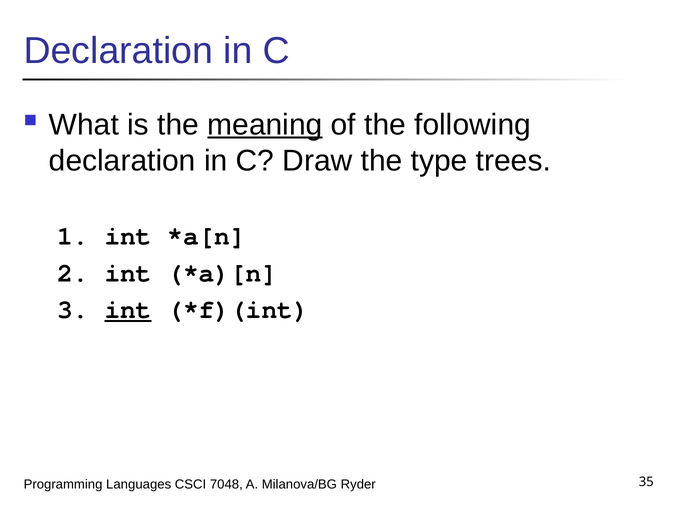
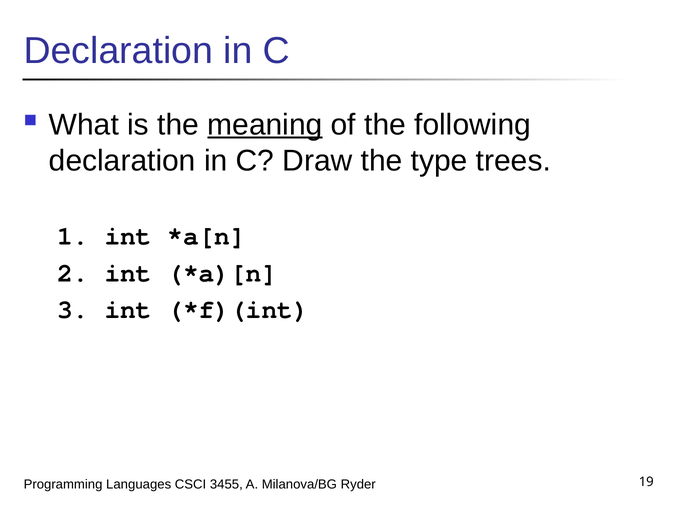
int underline: present -> none (128, 310)
7048: 7048 -> 3455 (226, 485)
35: 35 -> 19 (646, 482)
